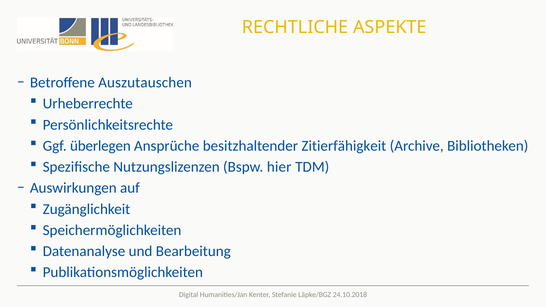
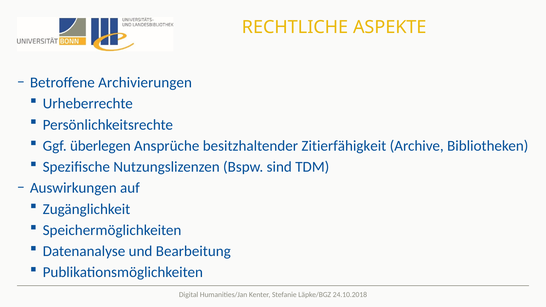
Auszutauschen: Auszutauschen -> Archivierungen (145, 83)
hier: hier -> sind (279, 167)
